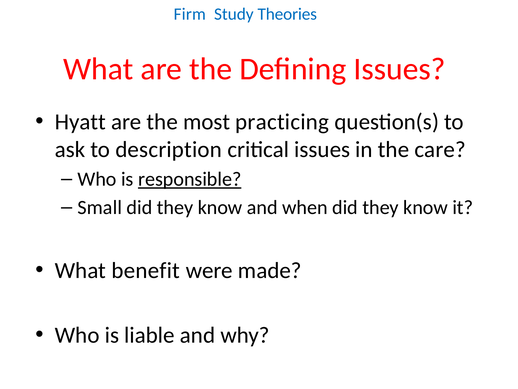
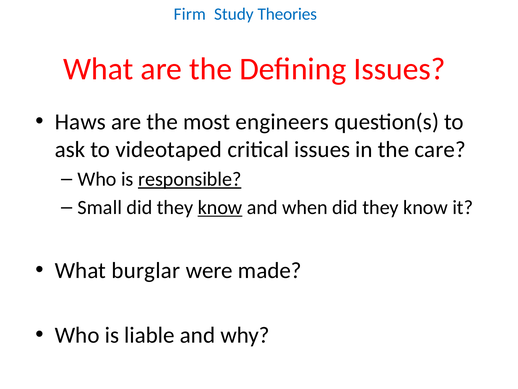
Hyatt: Hyatt -> Haws (80, 122)
practicing: practicing -> engineers (282, 122)
description: description -> videotaped (169, 149)
know underline: none -> present (220, 207)
benefit: benefit -> burglar (146, 270)
